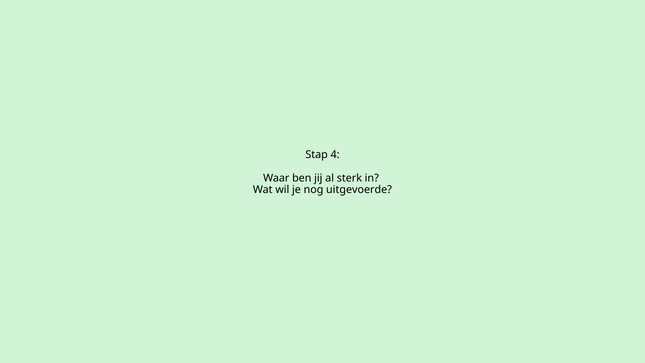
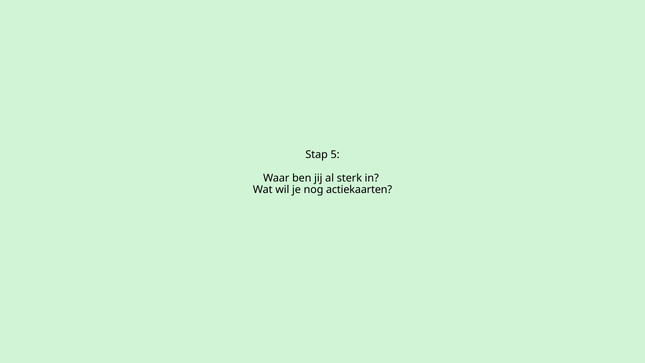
4: 4 -> 5 (335, 155)
uitgevoerde: uitgevoerde -> actiekaarten (359, 190)
